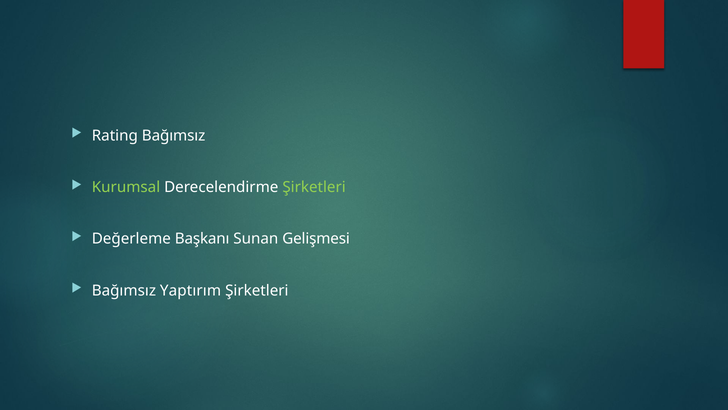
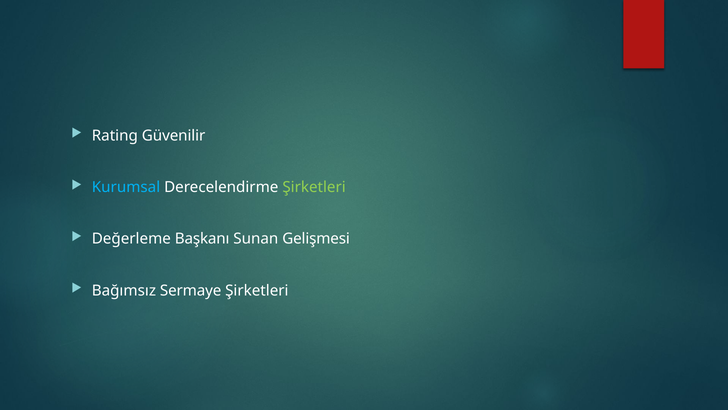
Rating Bağımsız: Bağımsız -> Güvenilir (174, 135)
Kurumsal colour: light green -> light blue (126, 187)
Yaptırım: Yaptırım -> Sermaye (191, 290)
